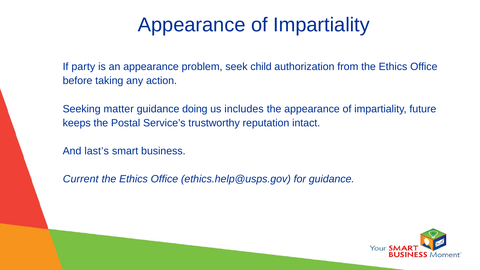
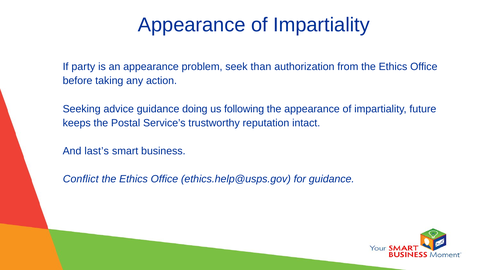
child: child -> than (261, 67)
matter: matter -> advice (119, 109)
includes: includes -> following (244, 109)
Current: Current -> Conflict (81, 179)
